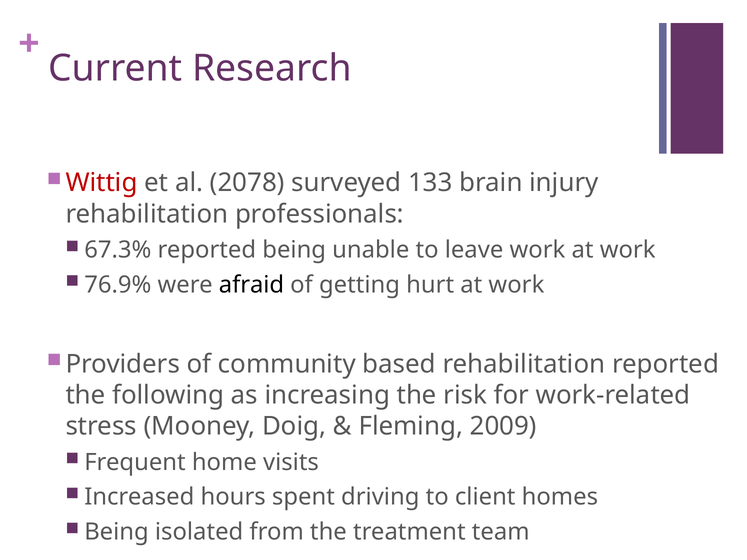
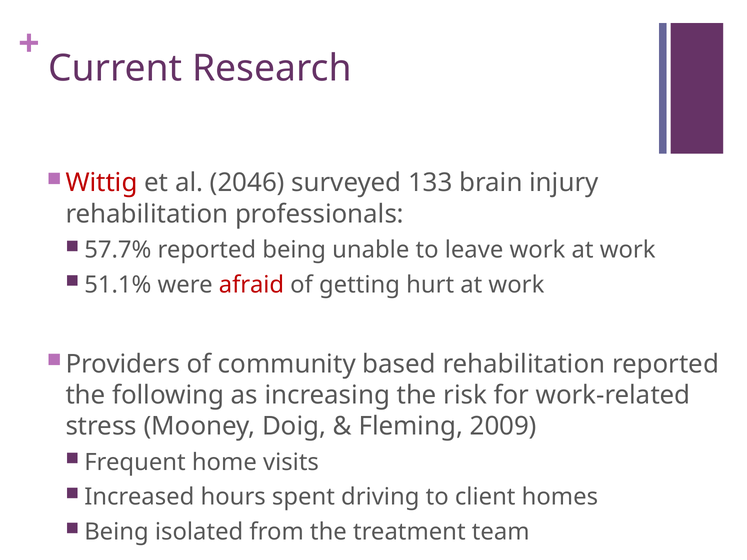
2078: 2078 -> 2046 (247, 183)
67.3%: 67.3% -> 57.7% (118, 250)
76.9%: 76.9% -> 51.1% (118, 285)
afraid colour: black -> red (251, 285)
